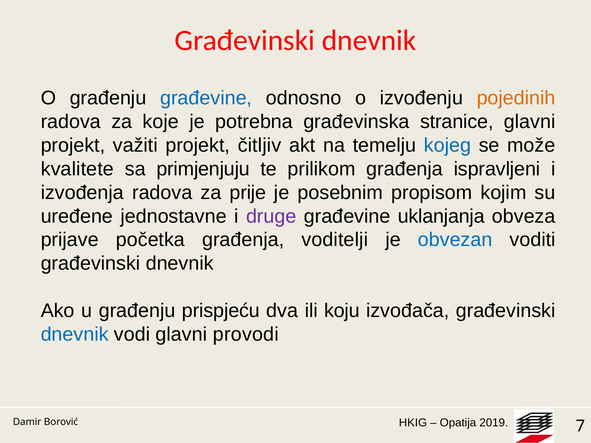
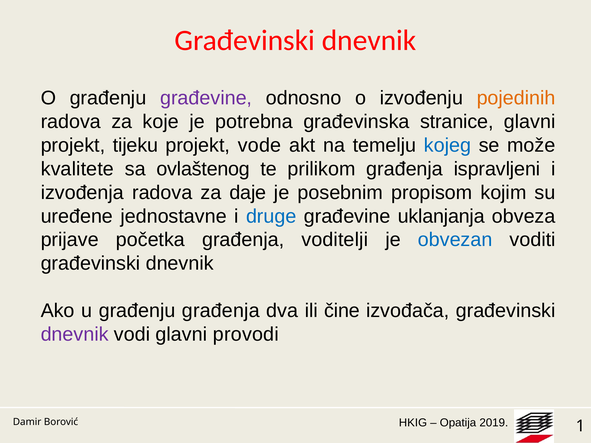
građevine colour: blue -> purple (206, 98)
važiti: važiti -> tijeku (135, 145)
čitljiv: čitljiv -> vode (260, 145)
primjenjuju: primjenjuju -> ovlaštenog (203, 169)
prije: prije -> daje (248, 193)
druge colour: purple -> blue (271, 216)
građenju prispjeću: prispjeću -> građenja (221, 311)
koju: koju -> čine (342, 311)
dnevnik colour: blue -> purple (75, 335)
7: 7 -> 1 (580, 426)
